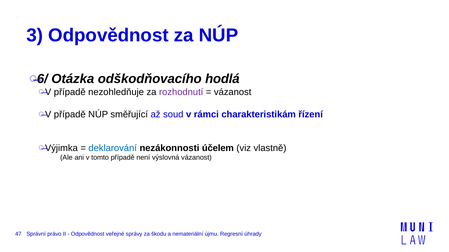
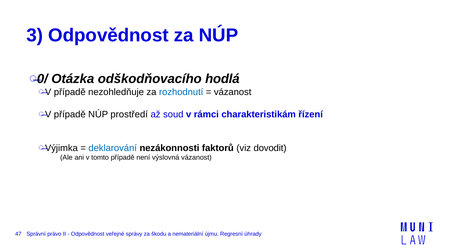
6/: 6/ -> 0/ (42, 79)
rozhodnutí colour: purple -> blue (181, 92)
směřující: směřující -> prostředí (129, 115)
účelem: účelem -> faktorů (218, 148)
vlastně: vlastně -> dovodit (270, 148)
